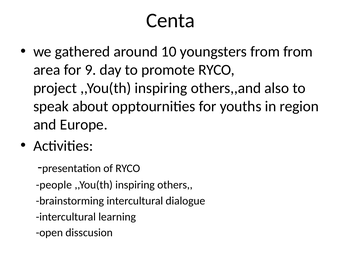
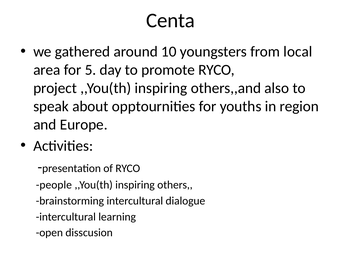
from from: from -> local (298, 52)
9: 9 -> 5 (91, 70)
